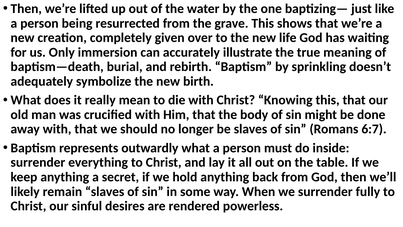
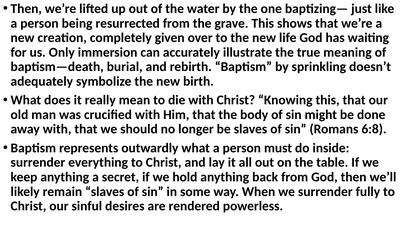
6:7: 6:7 -> 6:8 (374, 129)
